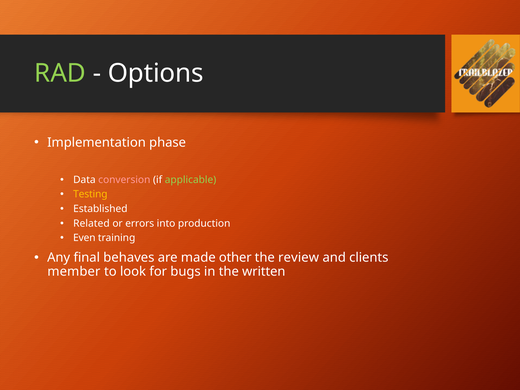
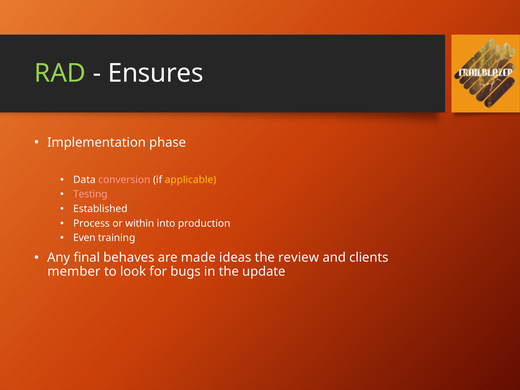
Options: Options -> Ensures (156, 73)
applicable colour: light green -> yellow (191, 180)
Testing colour: yellow -> pink (90, 194)
Related: Related -> Process (91, 223)
errors: errors -> within (140, 223)
other: other -> ideas (235, 258)
written: written -> update (264, 272)
